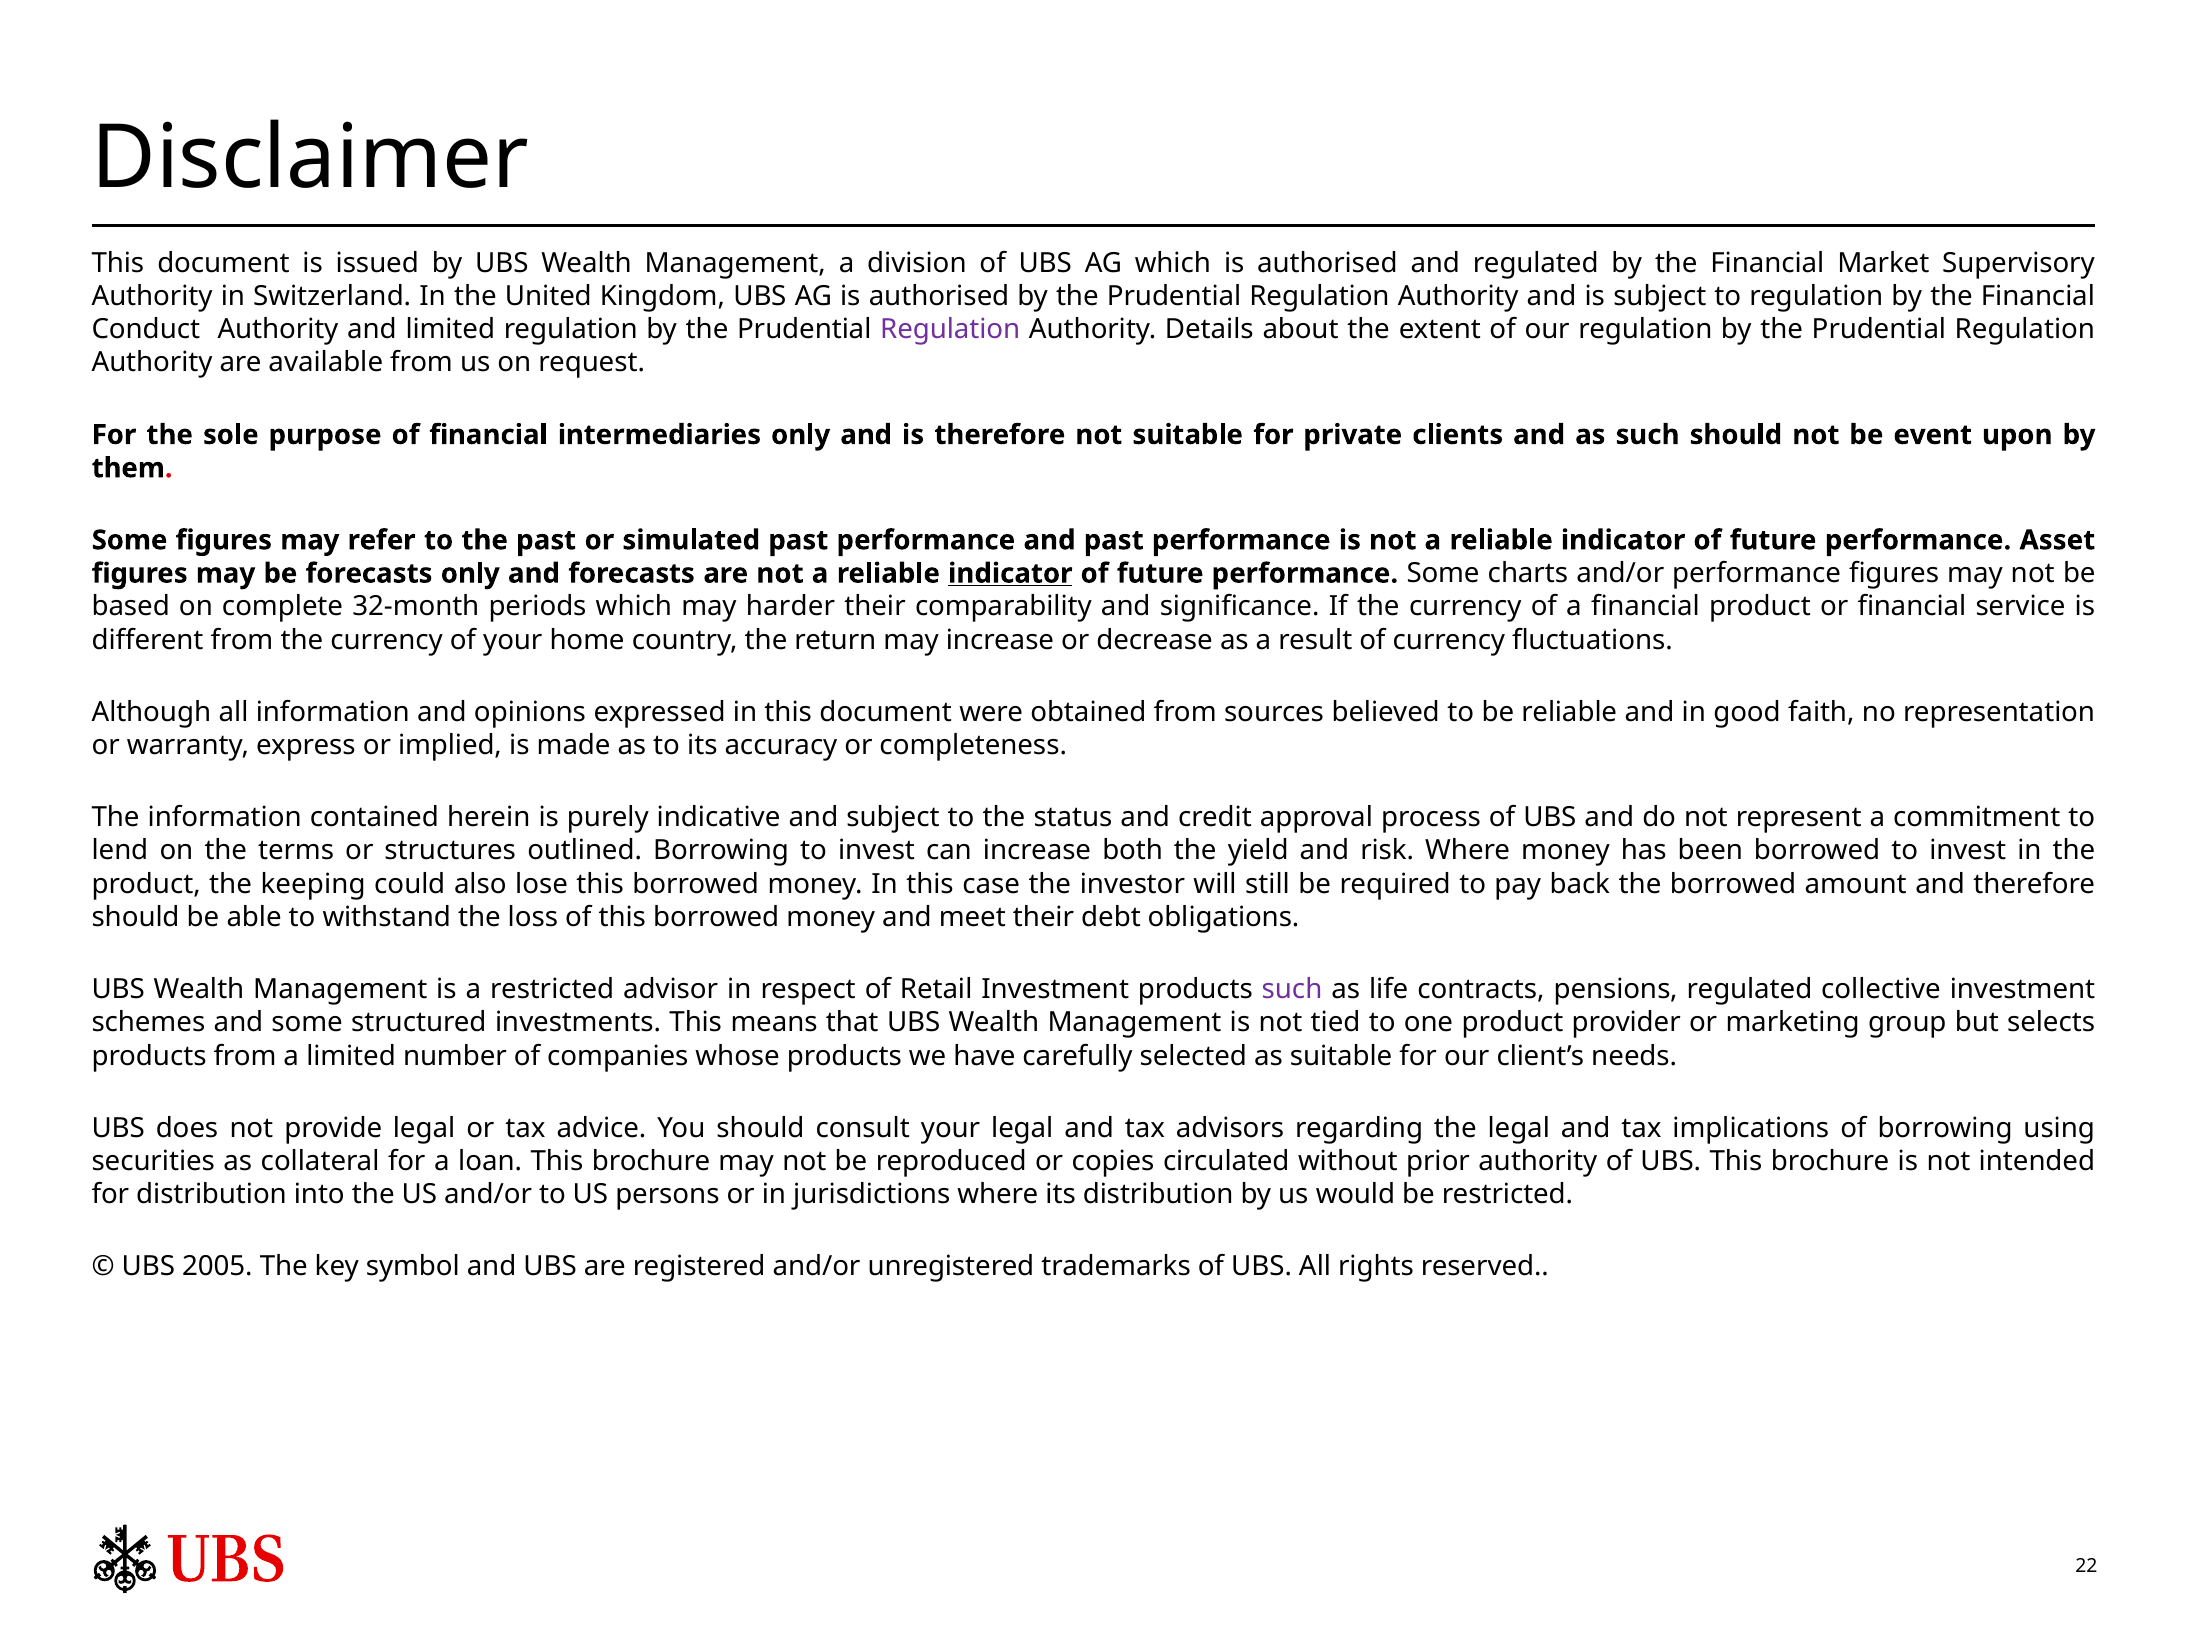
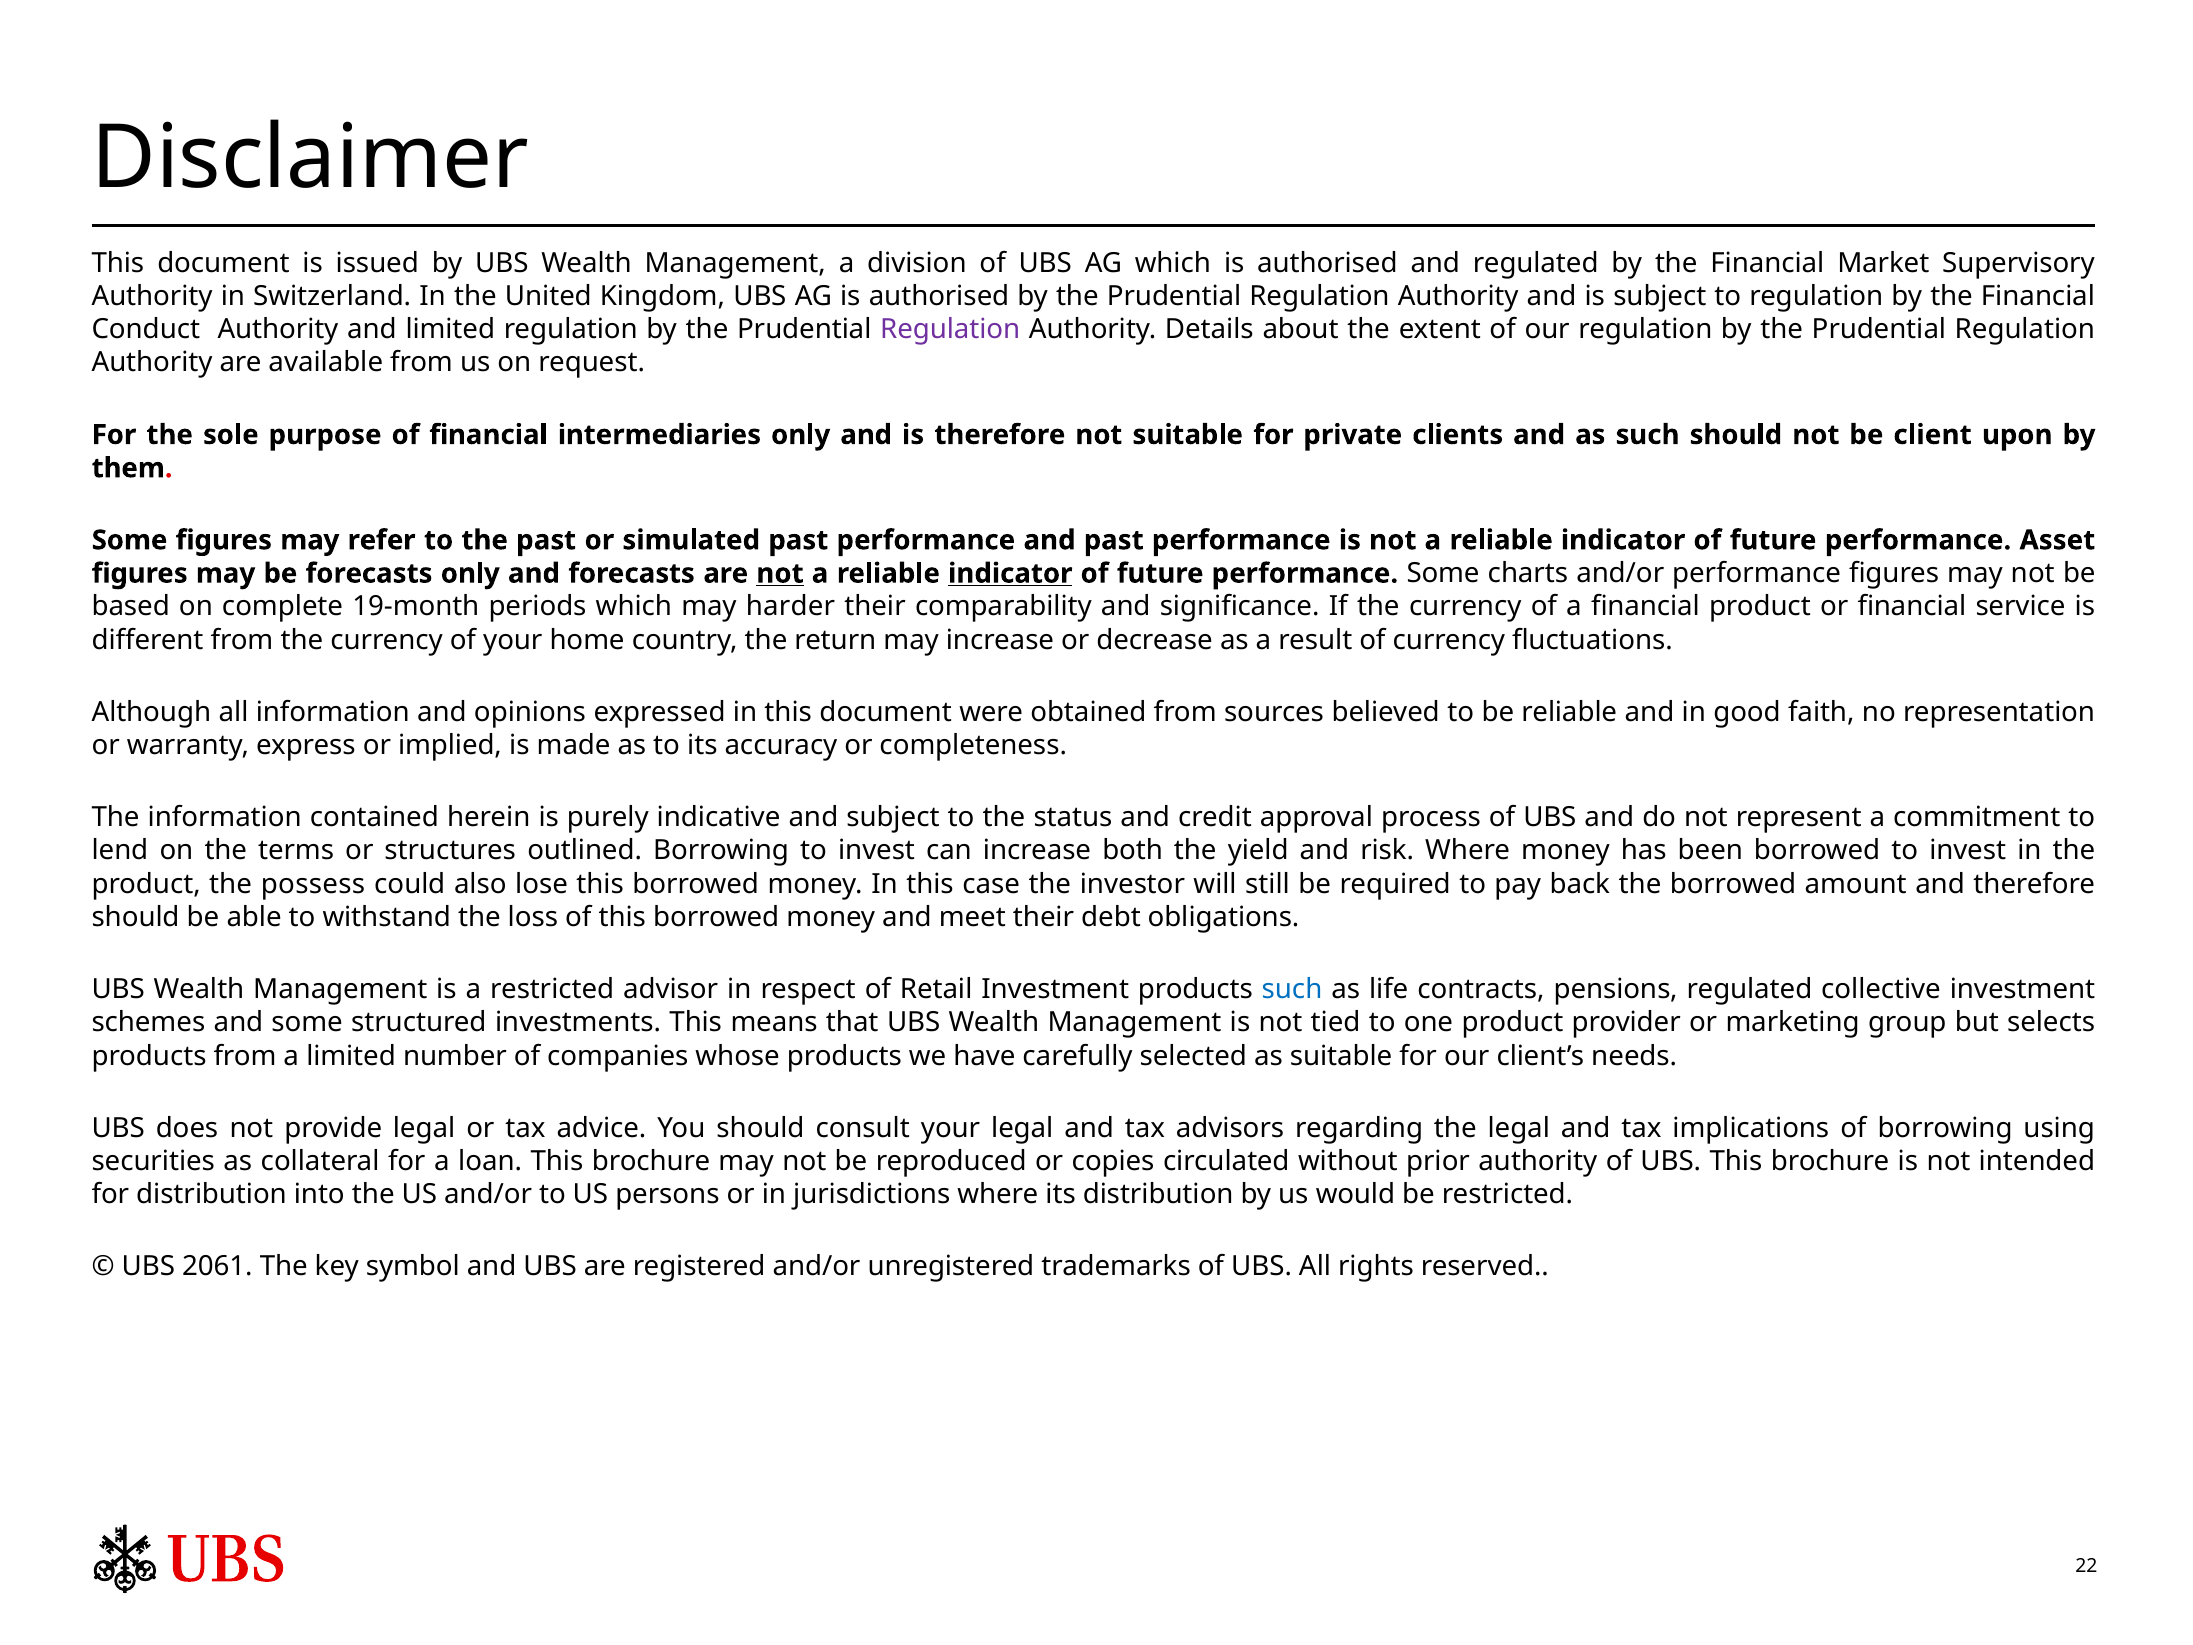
event: event -> client (1933, 435)
not underline: none -> present (780, 573)
32-month: 32-month -> 19-month (416, 607)
keeping: keeping -> possess (313, 884)
such colour: purple -> blue (1292, 989)
2005: 2005 -> 2061 (217, 1266)
